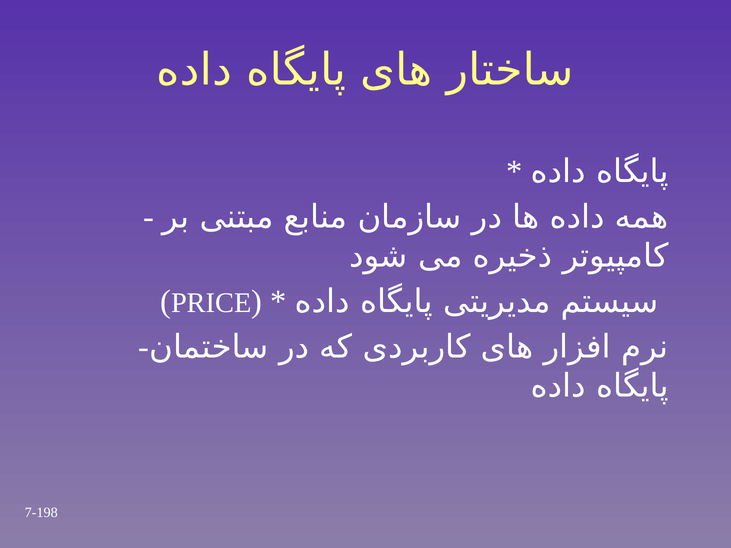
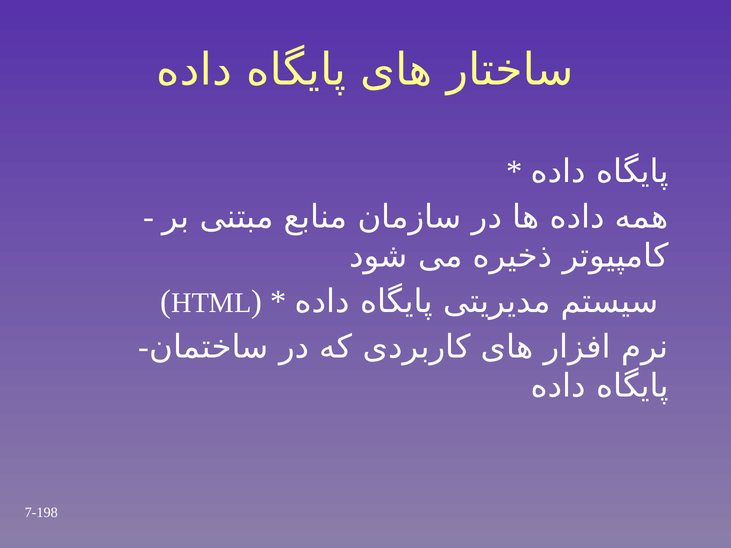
PRICE: PRICE -> HTML (211, 303)
